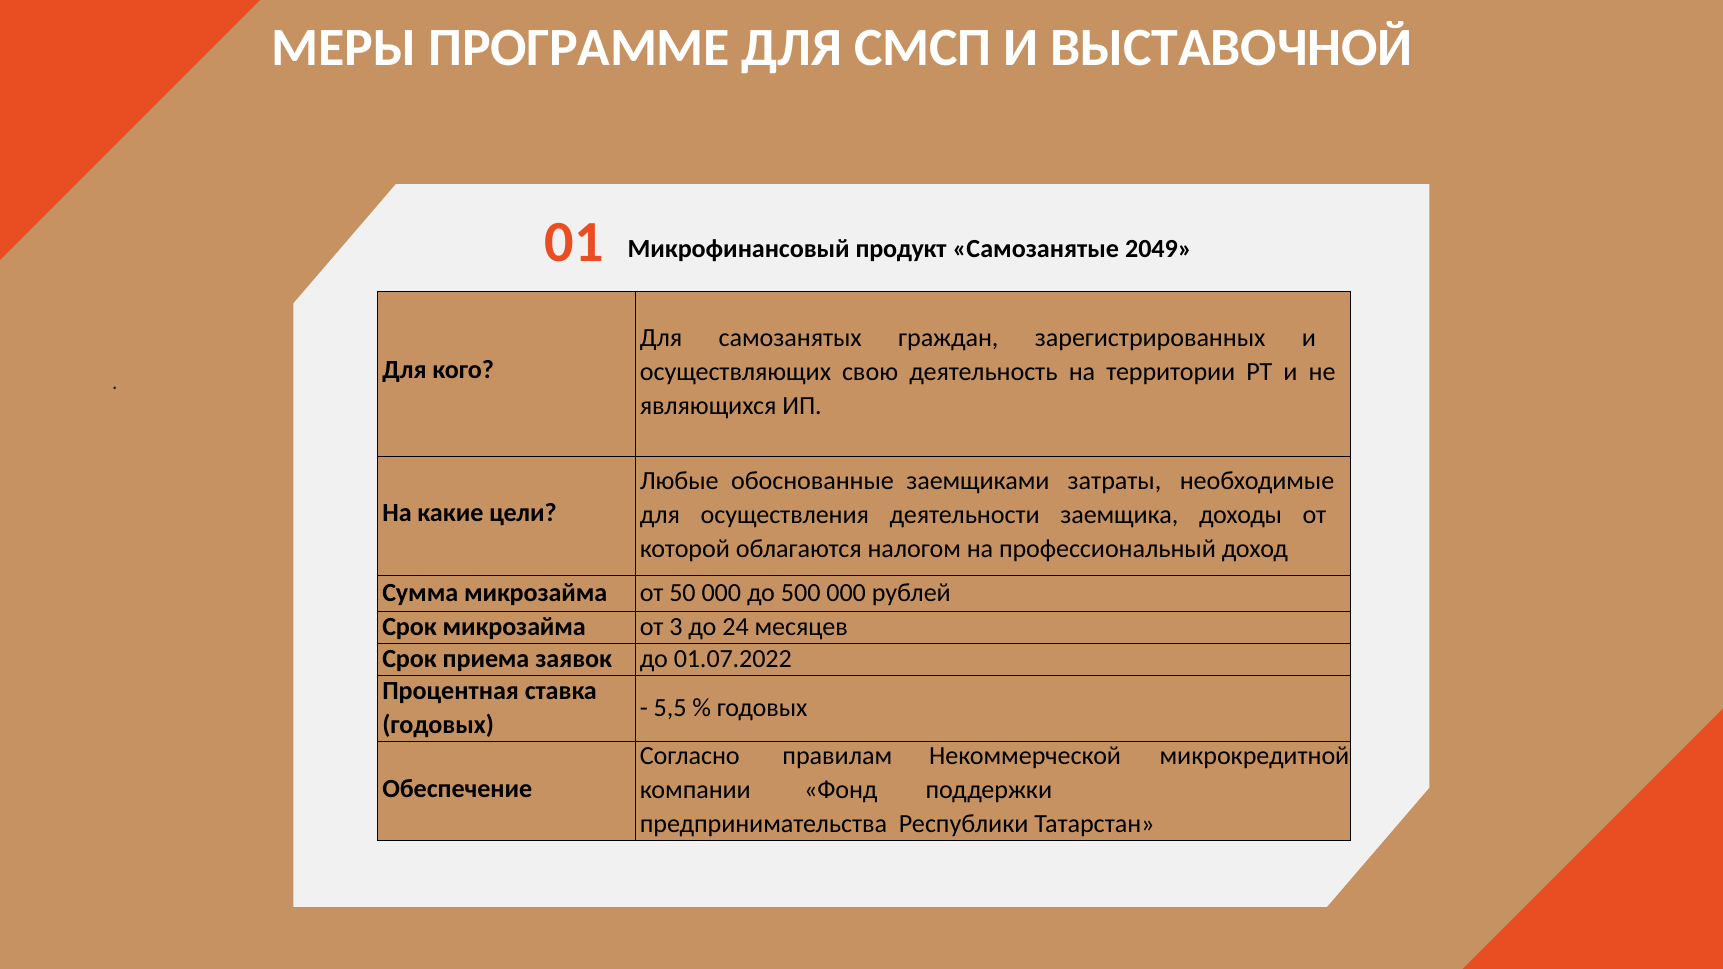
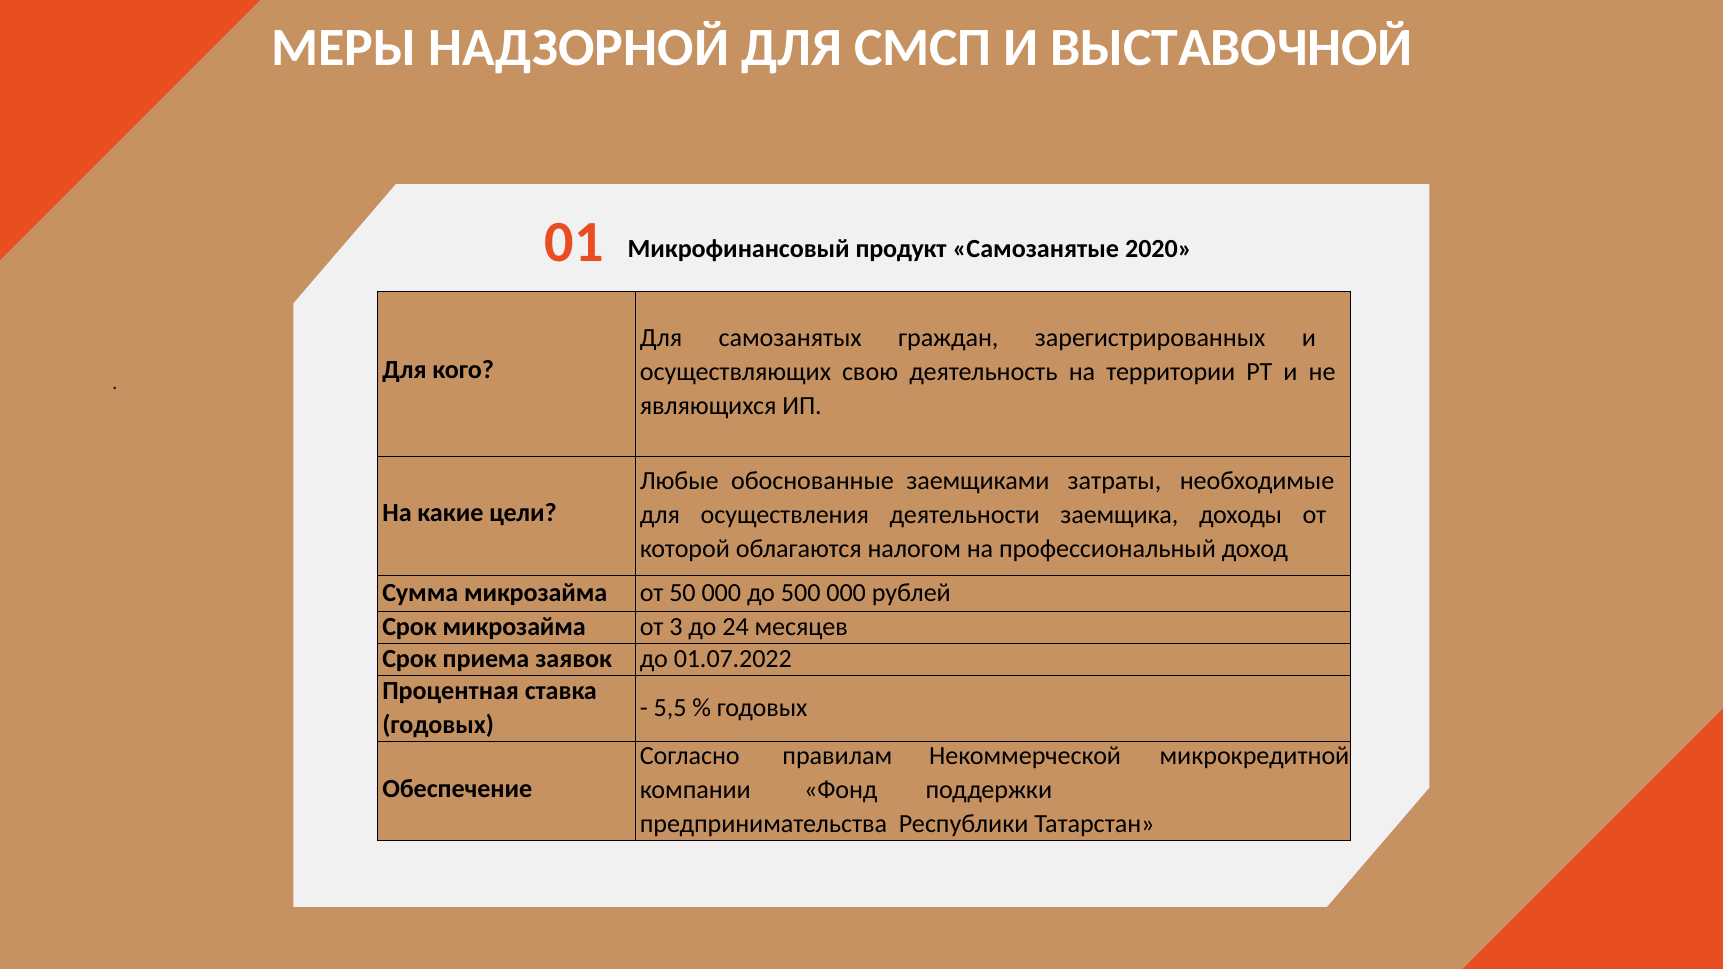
ПРОГРАММЕ: ПРОГРАММЕ -> НАДЗОРНОЙ (579, 47)
2049: 2049 -> 2020 (1159, 249)
